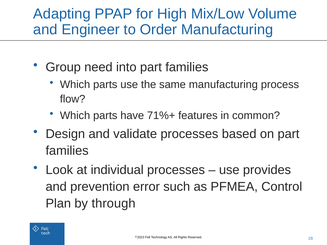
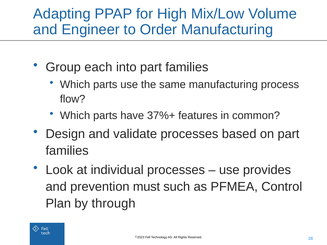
need: need -> each (98, 67)
71%+: 71%+ -> 37%+ (161, 116)
error: error -> must (146, 187)
